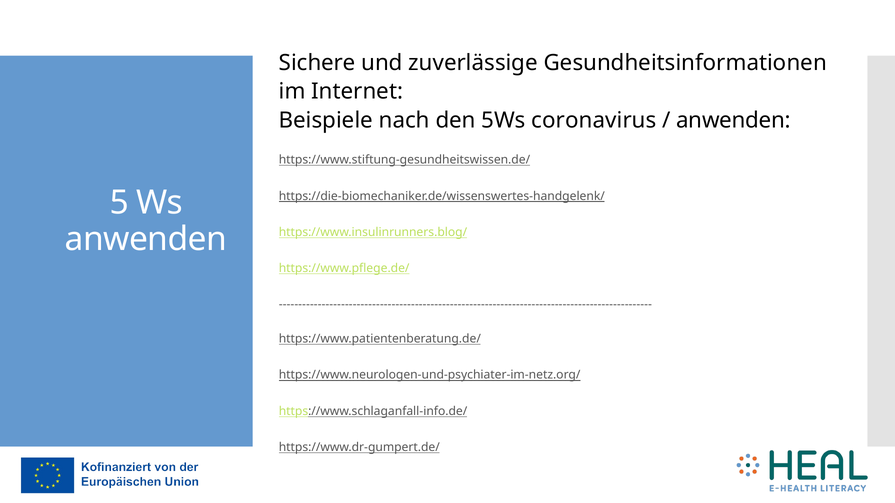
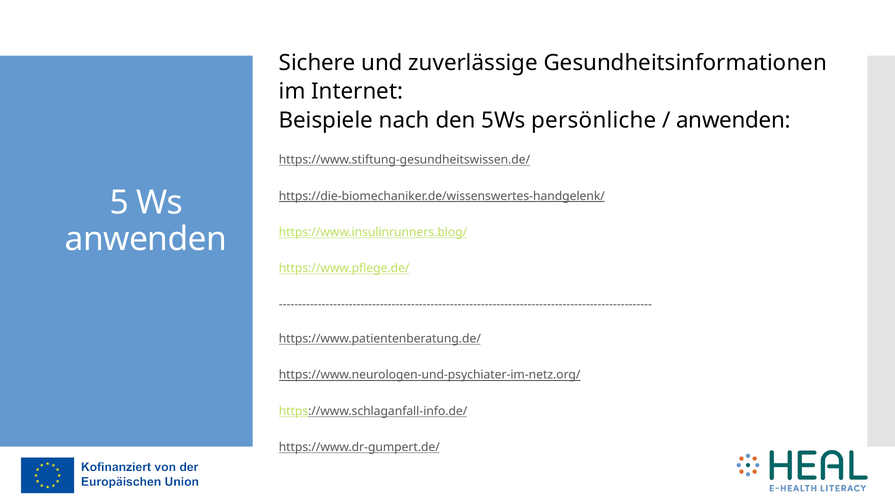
coronavirus: coronavirus -> persönliche (594, 120)
